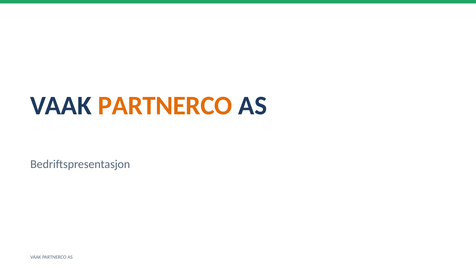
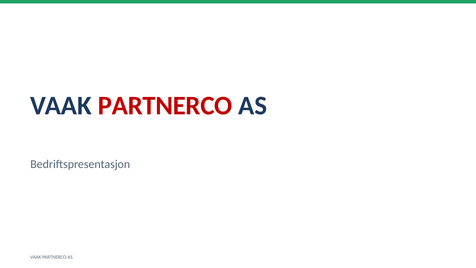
PARTNERCO colour: orange -> red (165, 106)
